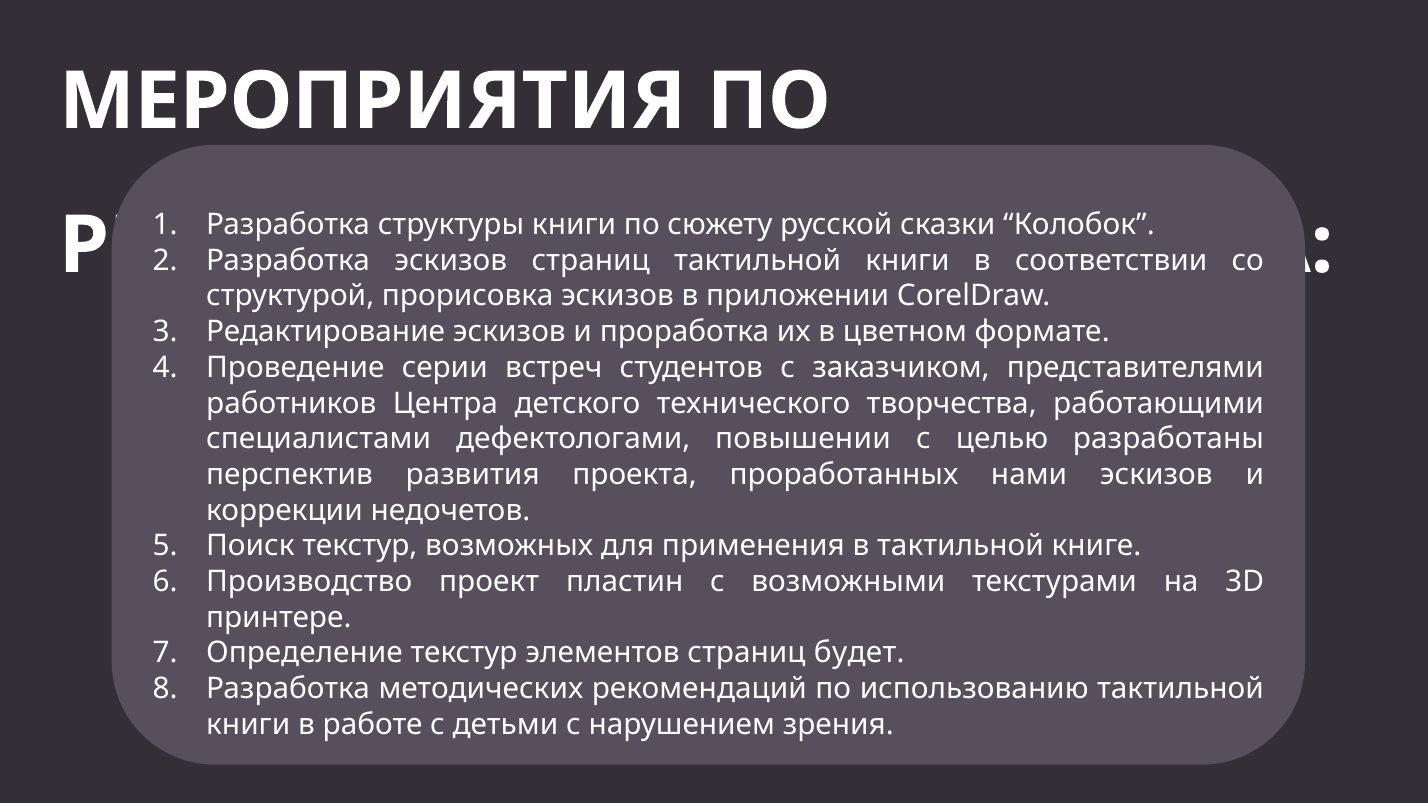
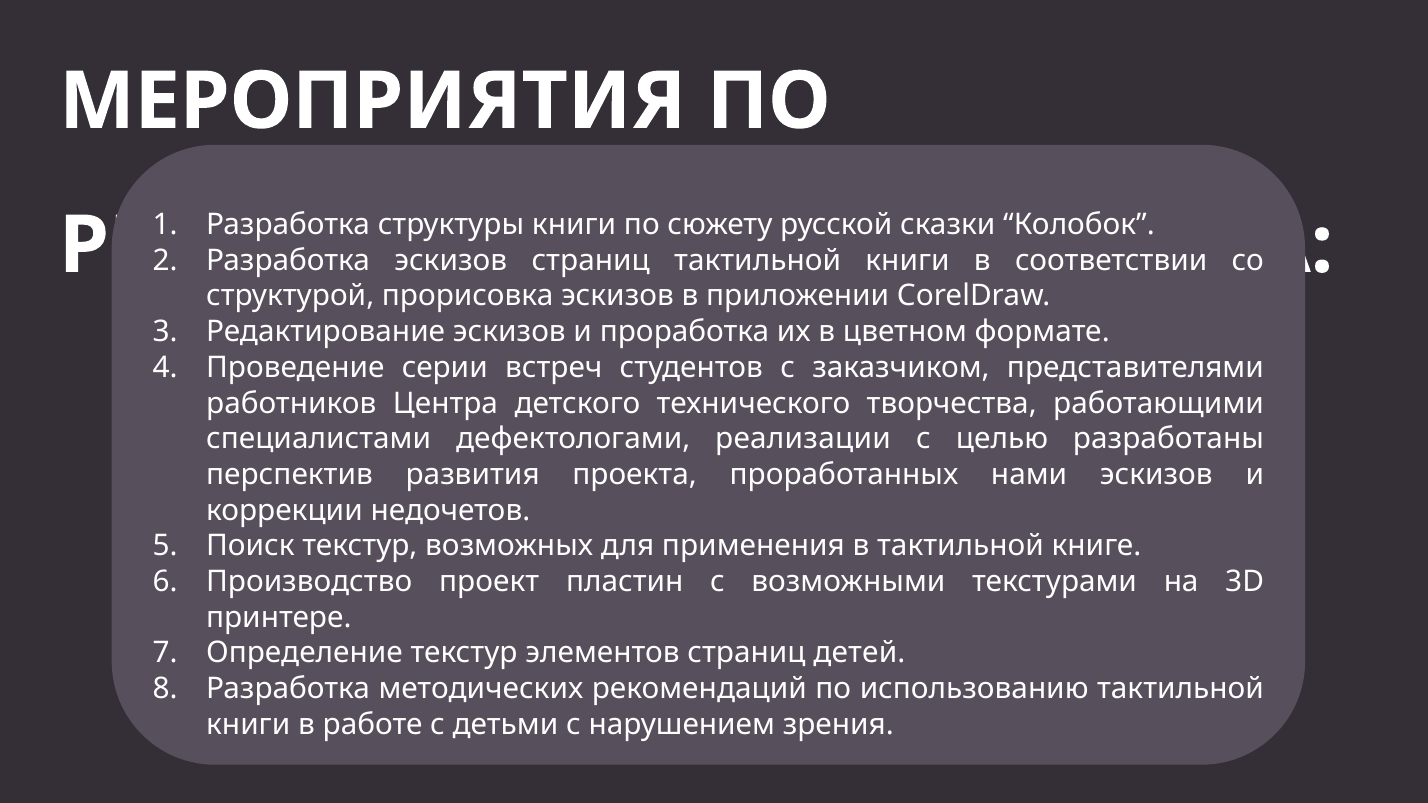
дефектологами повышении: повышении -> реализации (803, 439)
будет: будет -> детей (859, 653)
